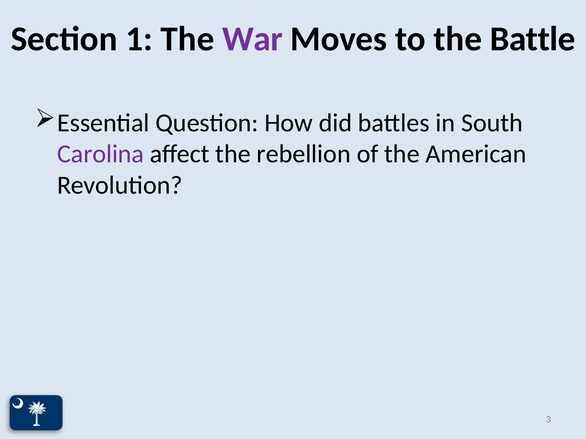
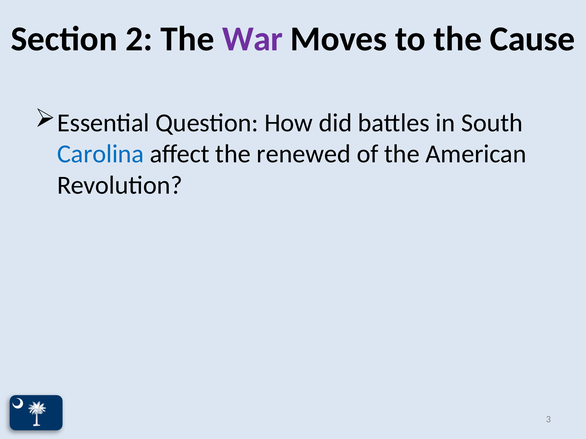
1: 1 -> 2 (139, 39)
Battle: Battle -> Cause (532, 39)
Carolina colour: purple -> blue (101, 154)
rebellion: rebellion -> renewed (304, 154)
